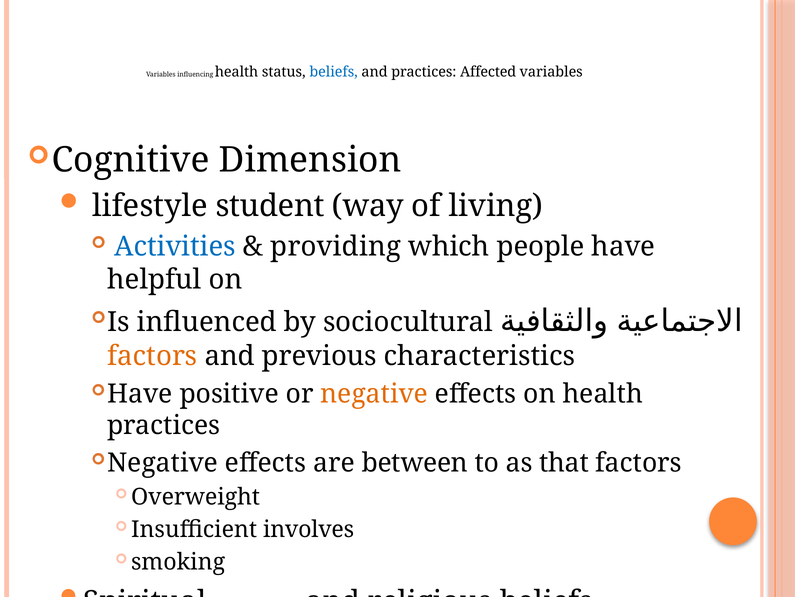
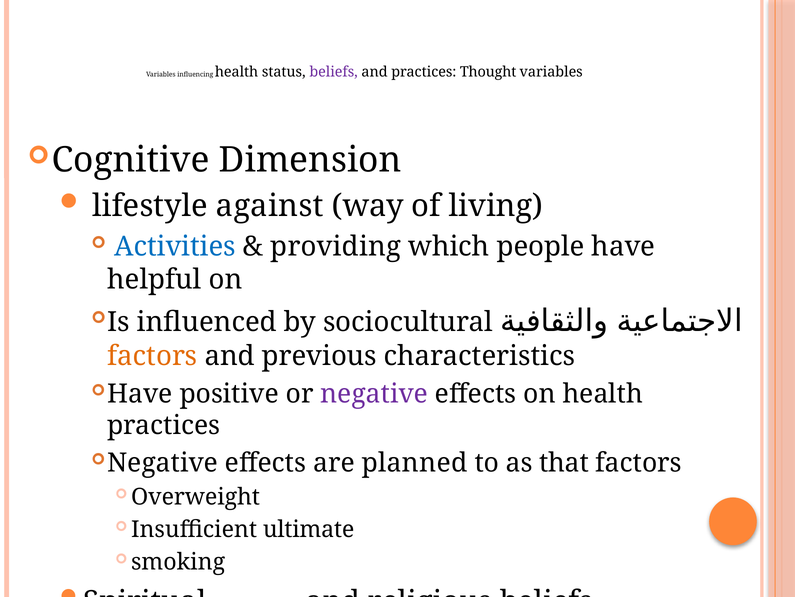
beliefs colour: blue -> purple (334, 72)
Affected: Affected -> Thought (488, 72)
student: student -> against (270, 206)
negative colour: orange -> purple (374, 393)
between: between -> planned (415, 462)
involves: involves -> ultimate (309, 529)
